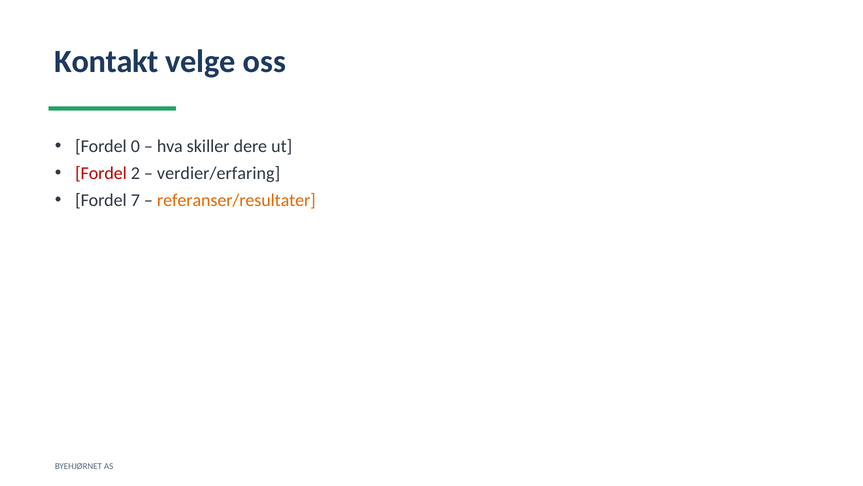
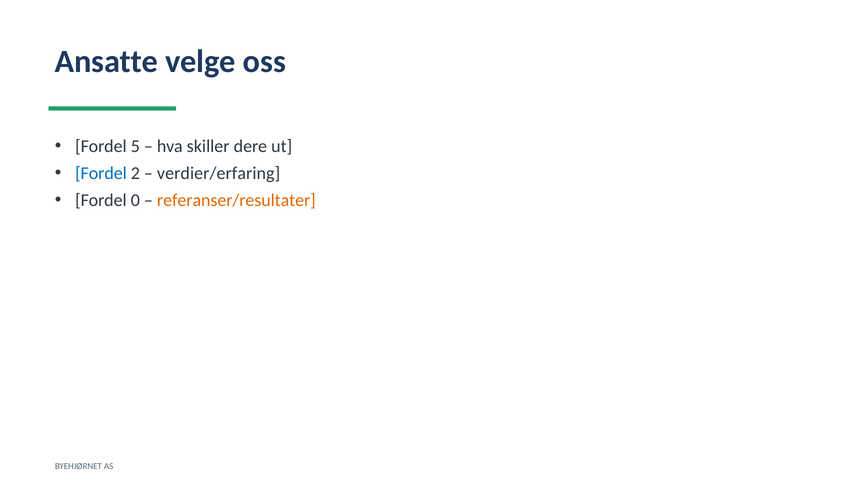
Kontakt: Kontakt -> Ansatte (106, 62)
0: 0 -> 5 (135, 146)
Fordel colour: red -> blue (101, 173)
7: 7 -> 0 (135, 200)
